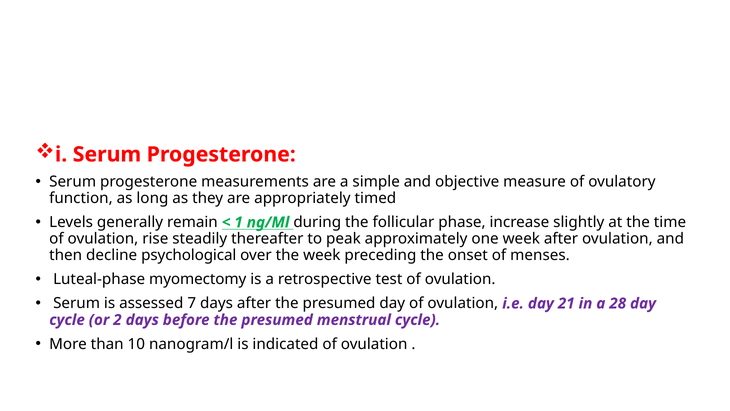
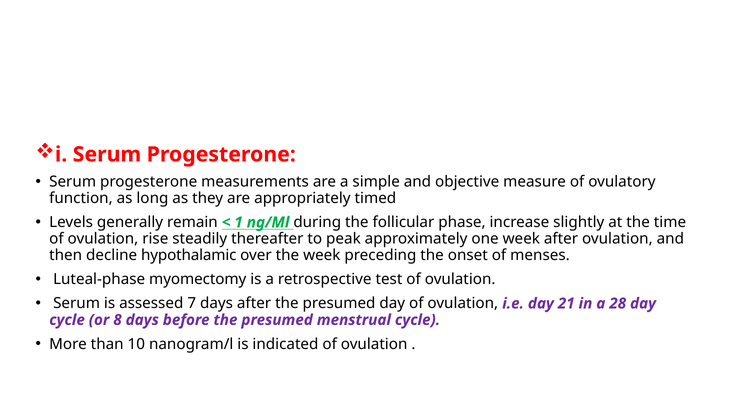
psychological: psychological -> hypothalamic (189, 255)
2: 2 -> 8 (117, 320)
